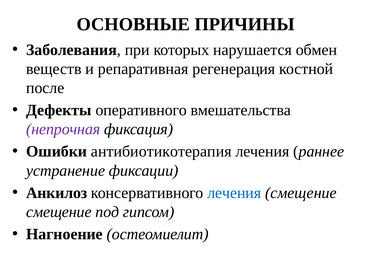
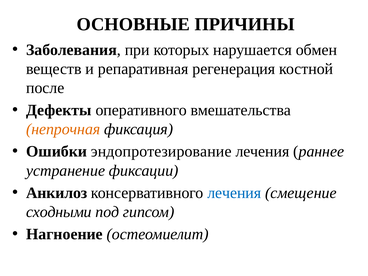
непрочная colour: purple -> orange (63, 129)
антибиотикотерапия: антибиотикотерапия -> эндопротезирование (161, 152)
смещение: смещение -> сходными (59, 212)
